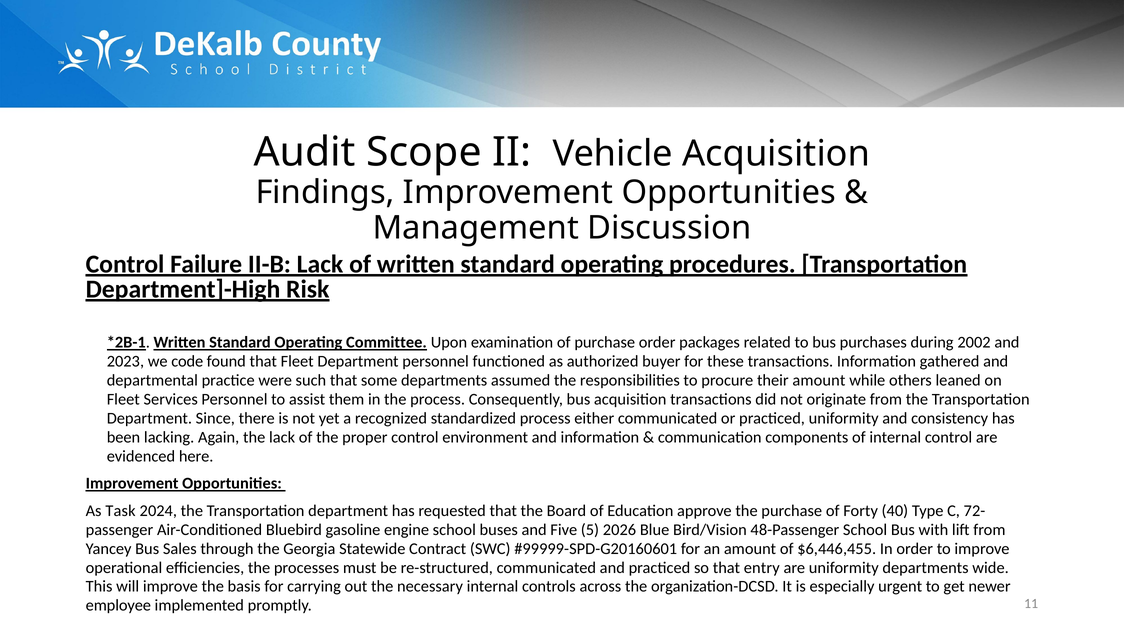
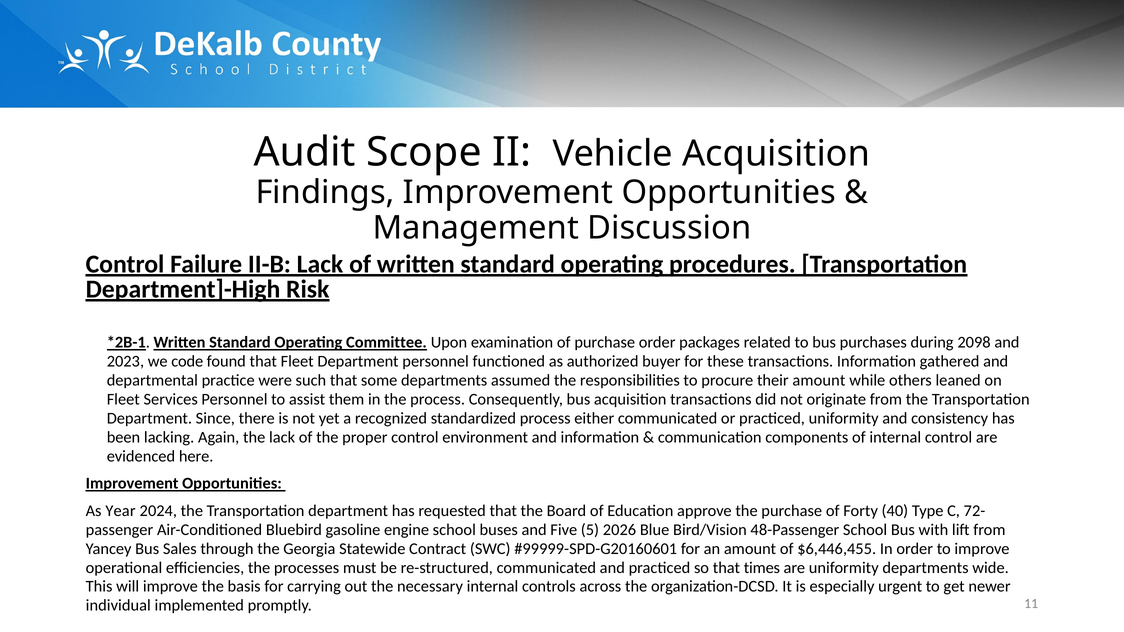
2002: 2002 -> 2098 (974, 343)
Task: Task -> Year (120, 511)
entry: entry -> times (762, 568)
employee: employee -> individual (118, 606)
